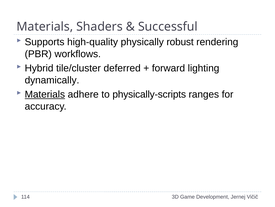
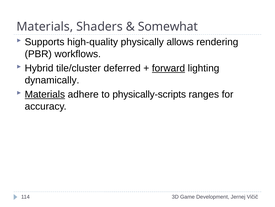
Successful: Successful -> Somewhat (168, 26)
robust: robust -> allows (180, 42)
forward underline: none -> present (168, 68)
